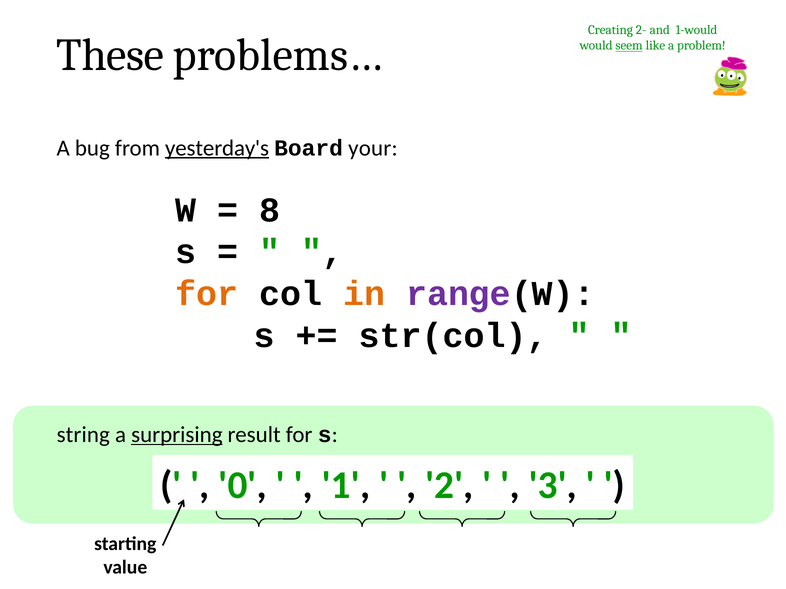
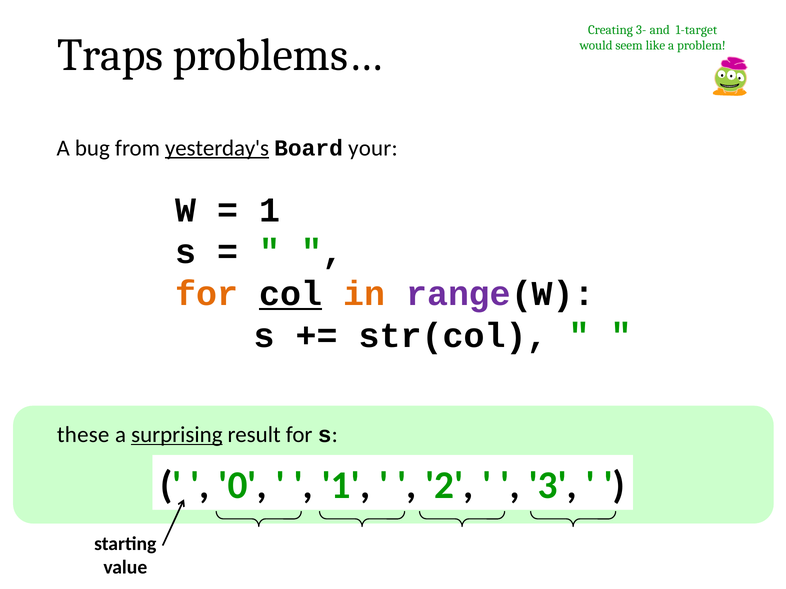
2-: 2- -> 3- (641, 30)
1-would: 1-would -> 1-target (696, 30)
These: These -> Traps (110, 55)
seem underline: present -> none (629, 46)
8: 8 -> 1 (270, 210)
col underline: none -> present (291, 294)
string: string -> these (83, 435)
